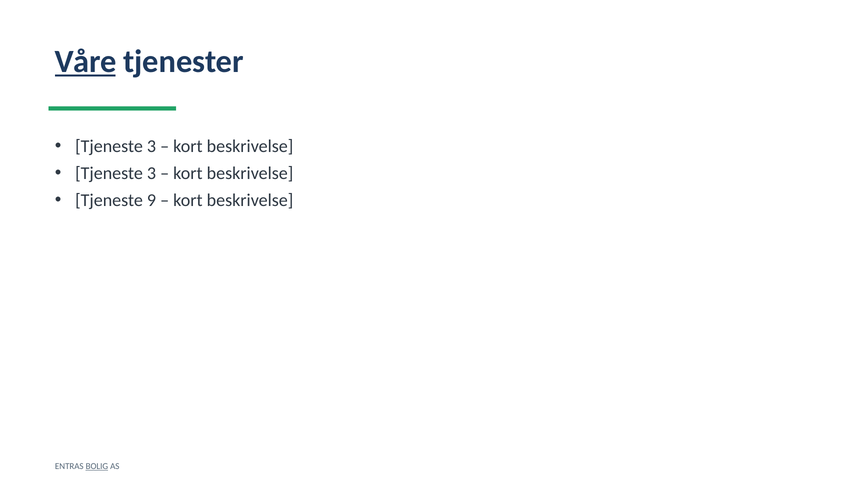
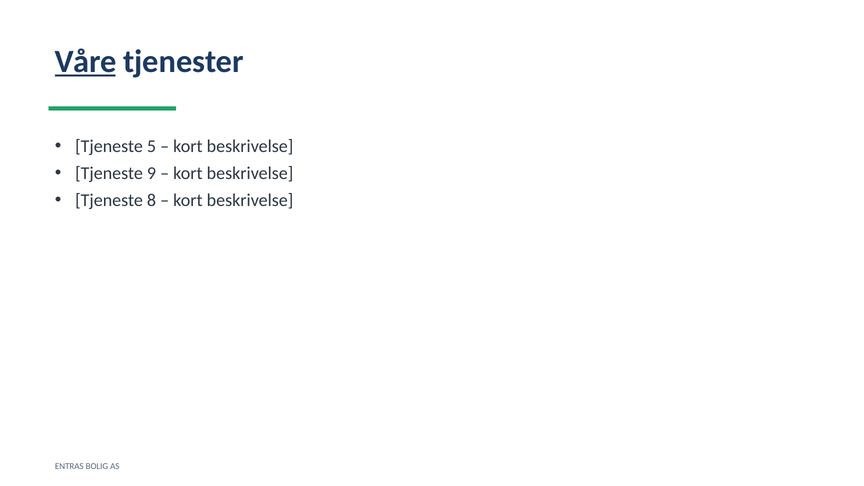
3: 3 -> 5 (151, 146)
3: 3 -> 9 (151, 173)
9: 9 -> 8 (151, 200)
BOLIG underline: present -> none (97, 466)
